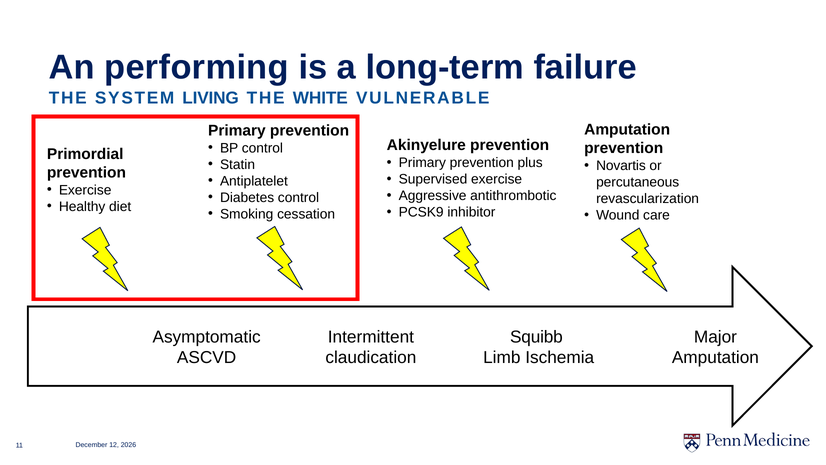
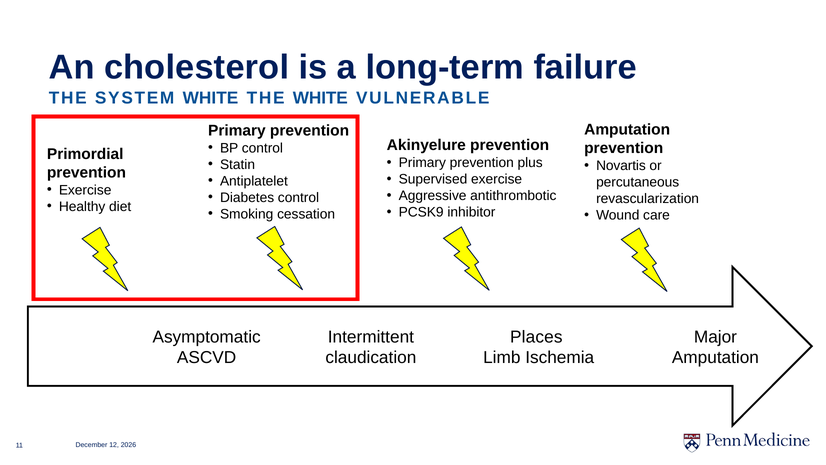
performing: performing -> cholesterol (197, 67)
SYSTEM LIVING: LIVING -> WHITE (210, 98)
Squibb: Squibb -> Places (536, 337)
